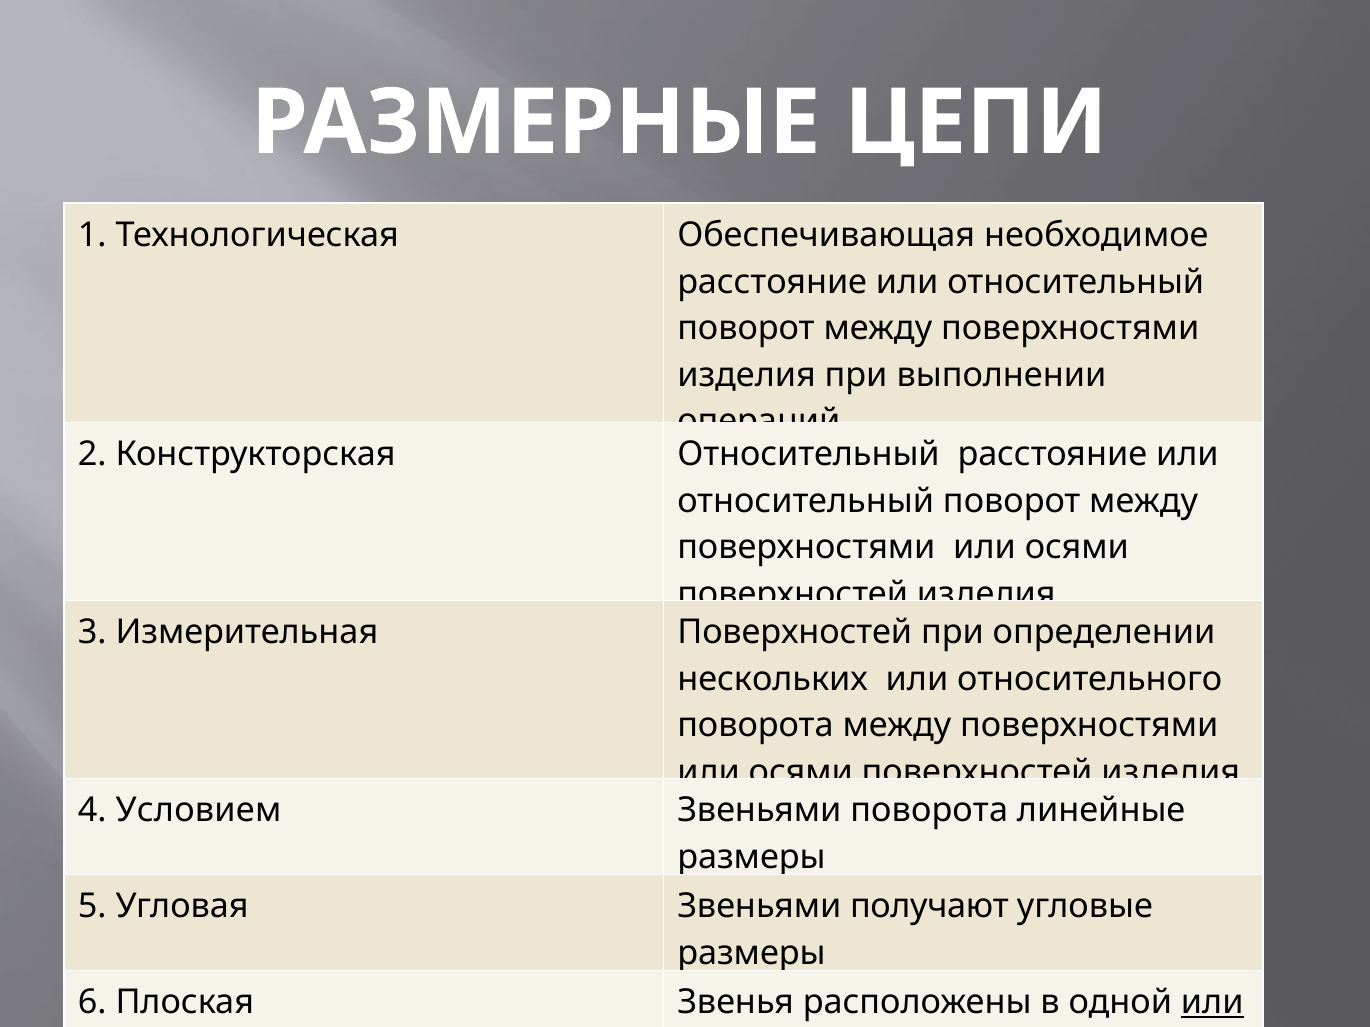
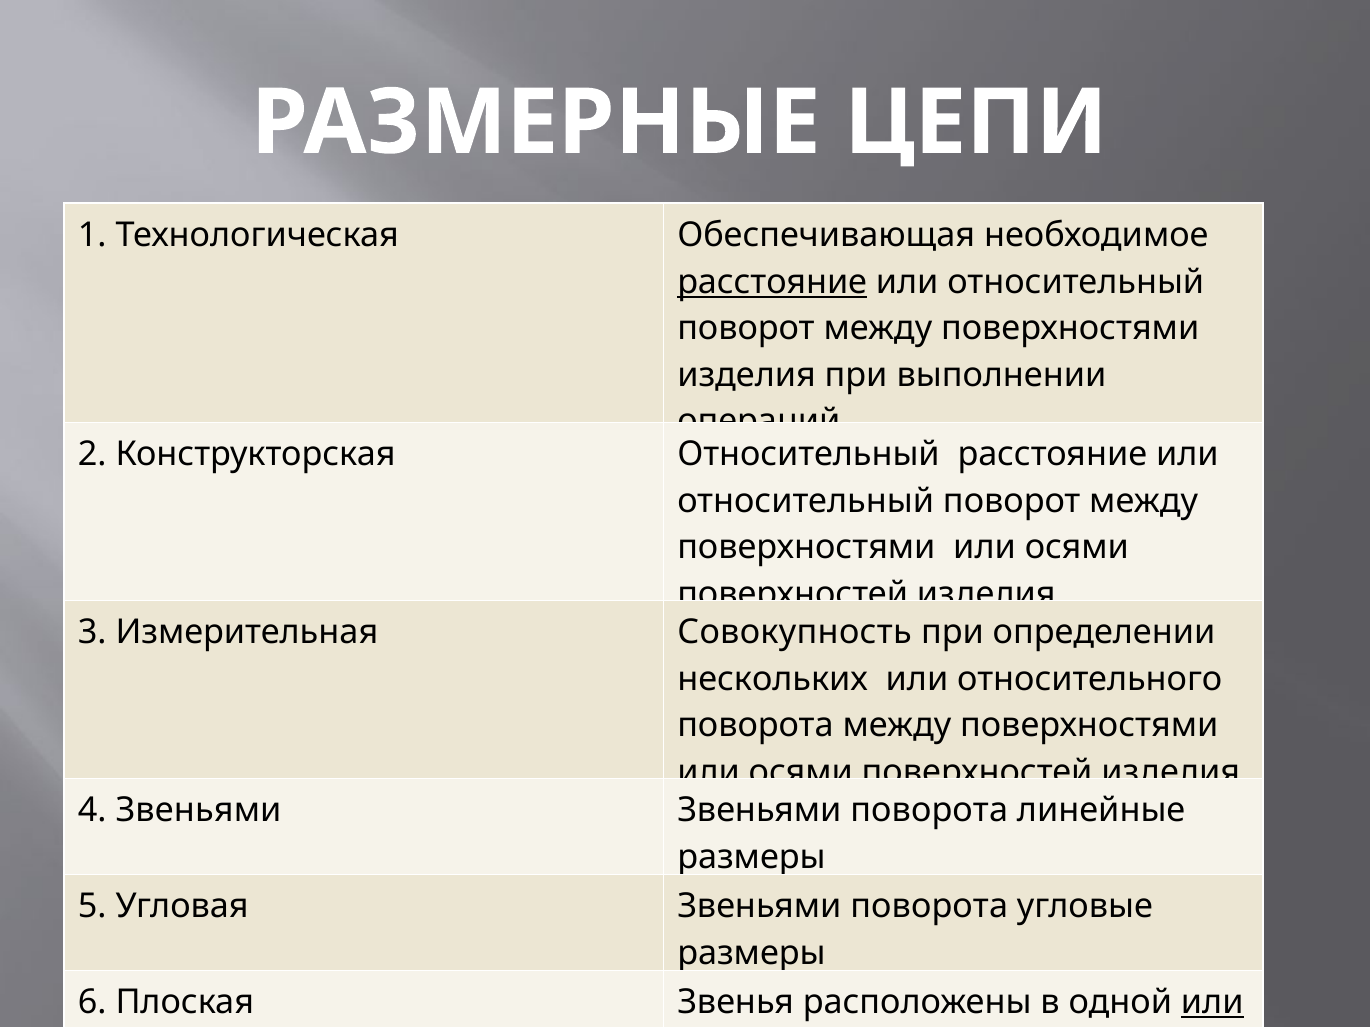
расстояние underline: none -> present (772, 282)
Измерительная Поверхностей: Поверхностей -> Совокупность (795, 633)
4 Условием: Условием -> Звеньями (199, 811)
Угловая Звеньями получают: получают -> поворота (929, 907)
